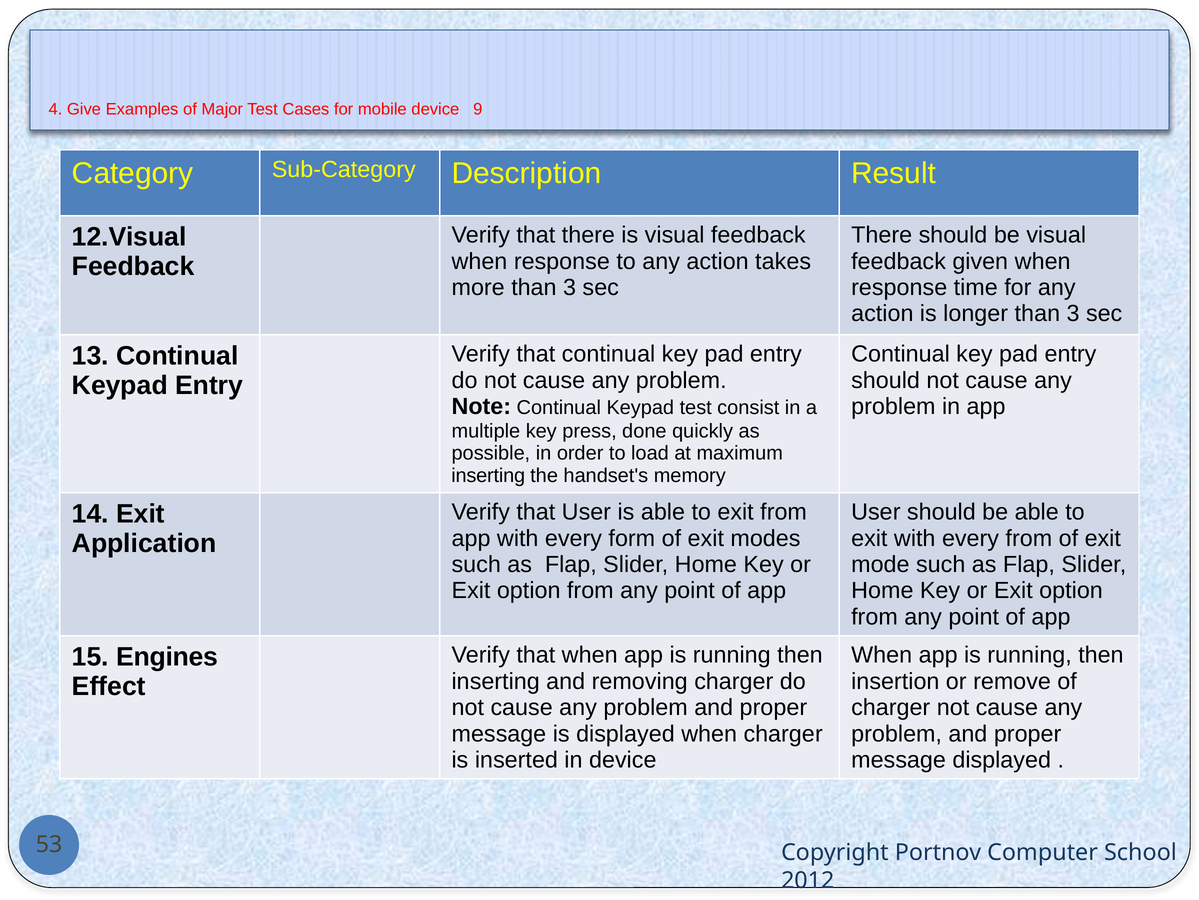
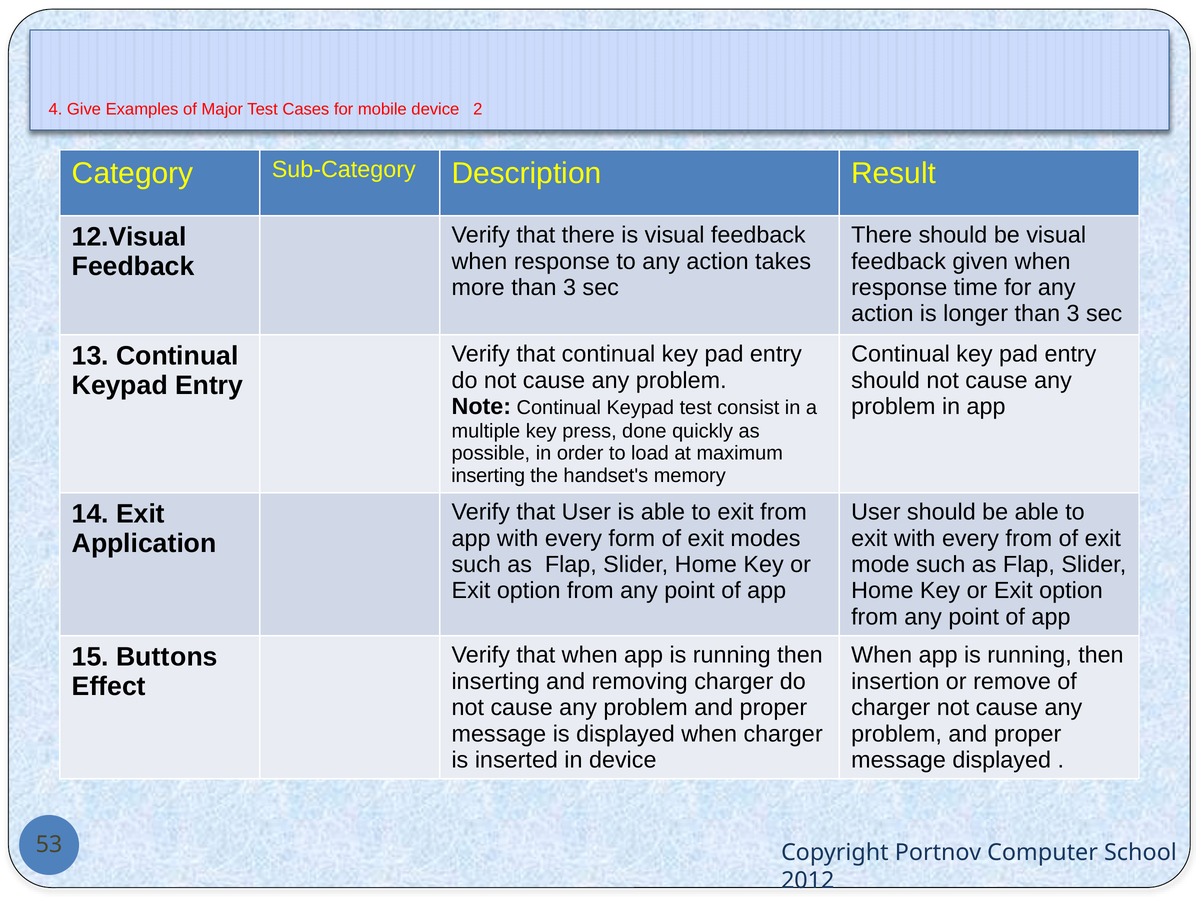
9: 9 -> 2 (478, 109)
Engines: Engines -> Buttons (167, 656)
